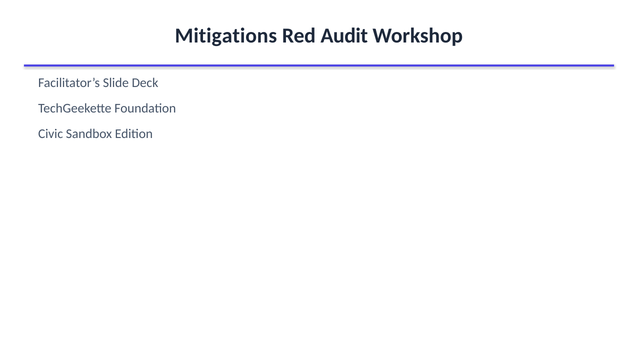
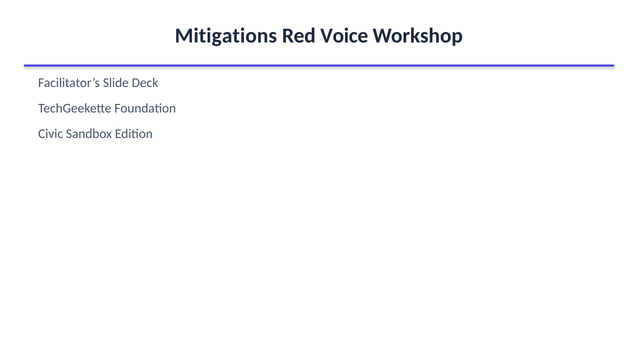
Audit: Audit -> Voice (344, 36)
